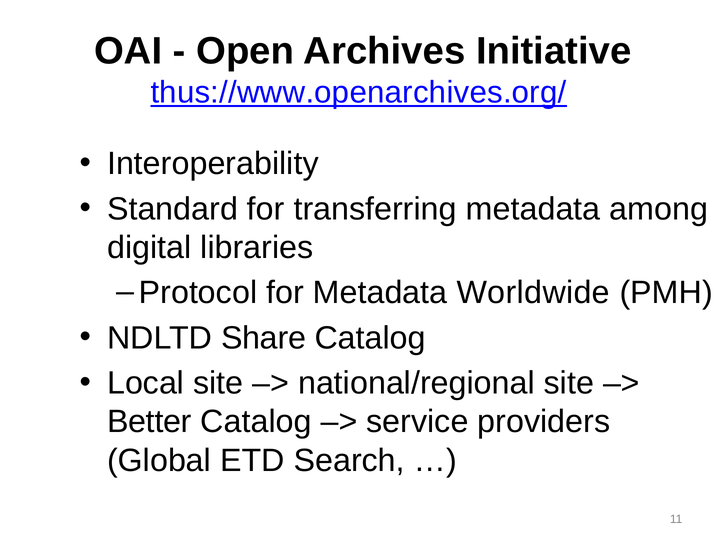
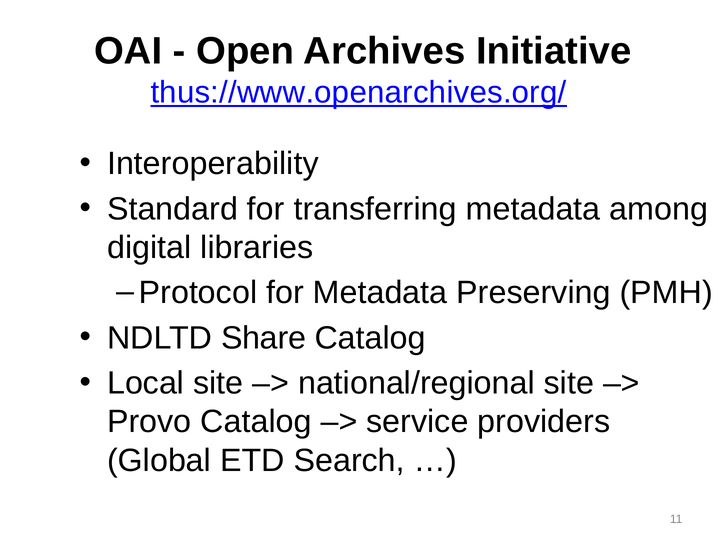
Worldwide: Worldwide -> Preserving (533, 293)
Better: Better -> Provo (149, 422)
